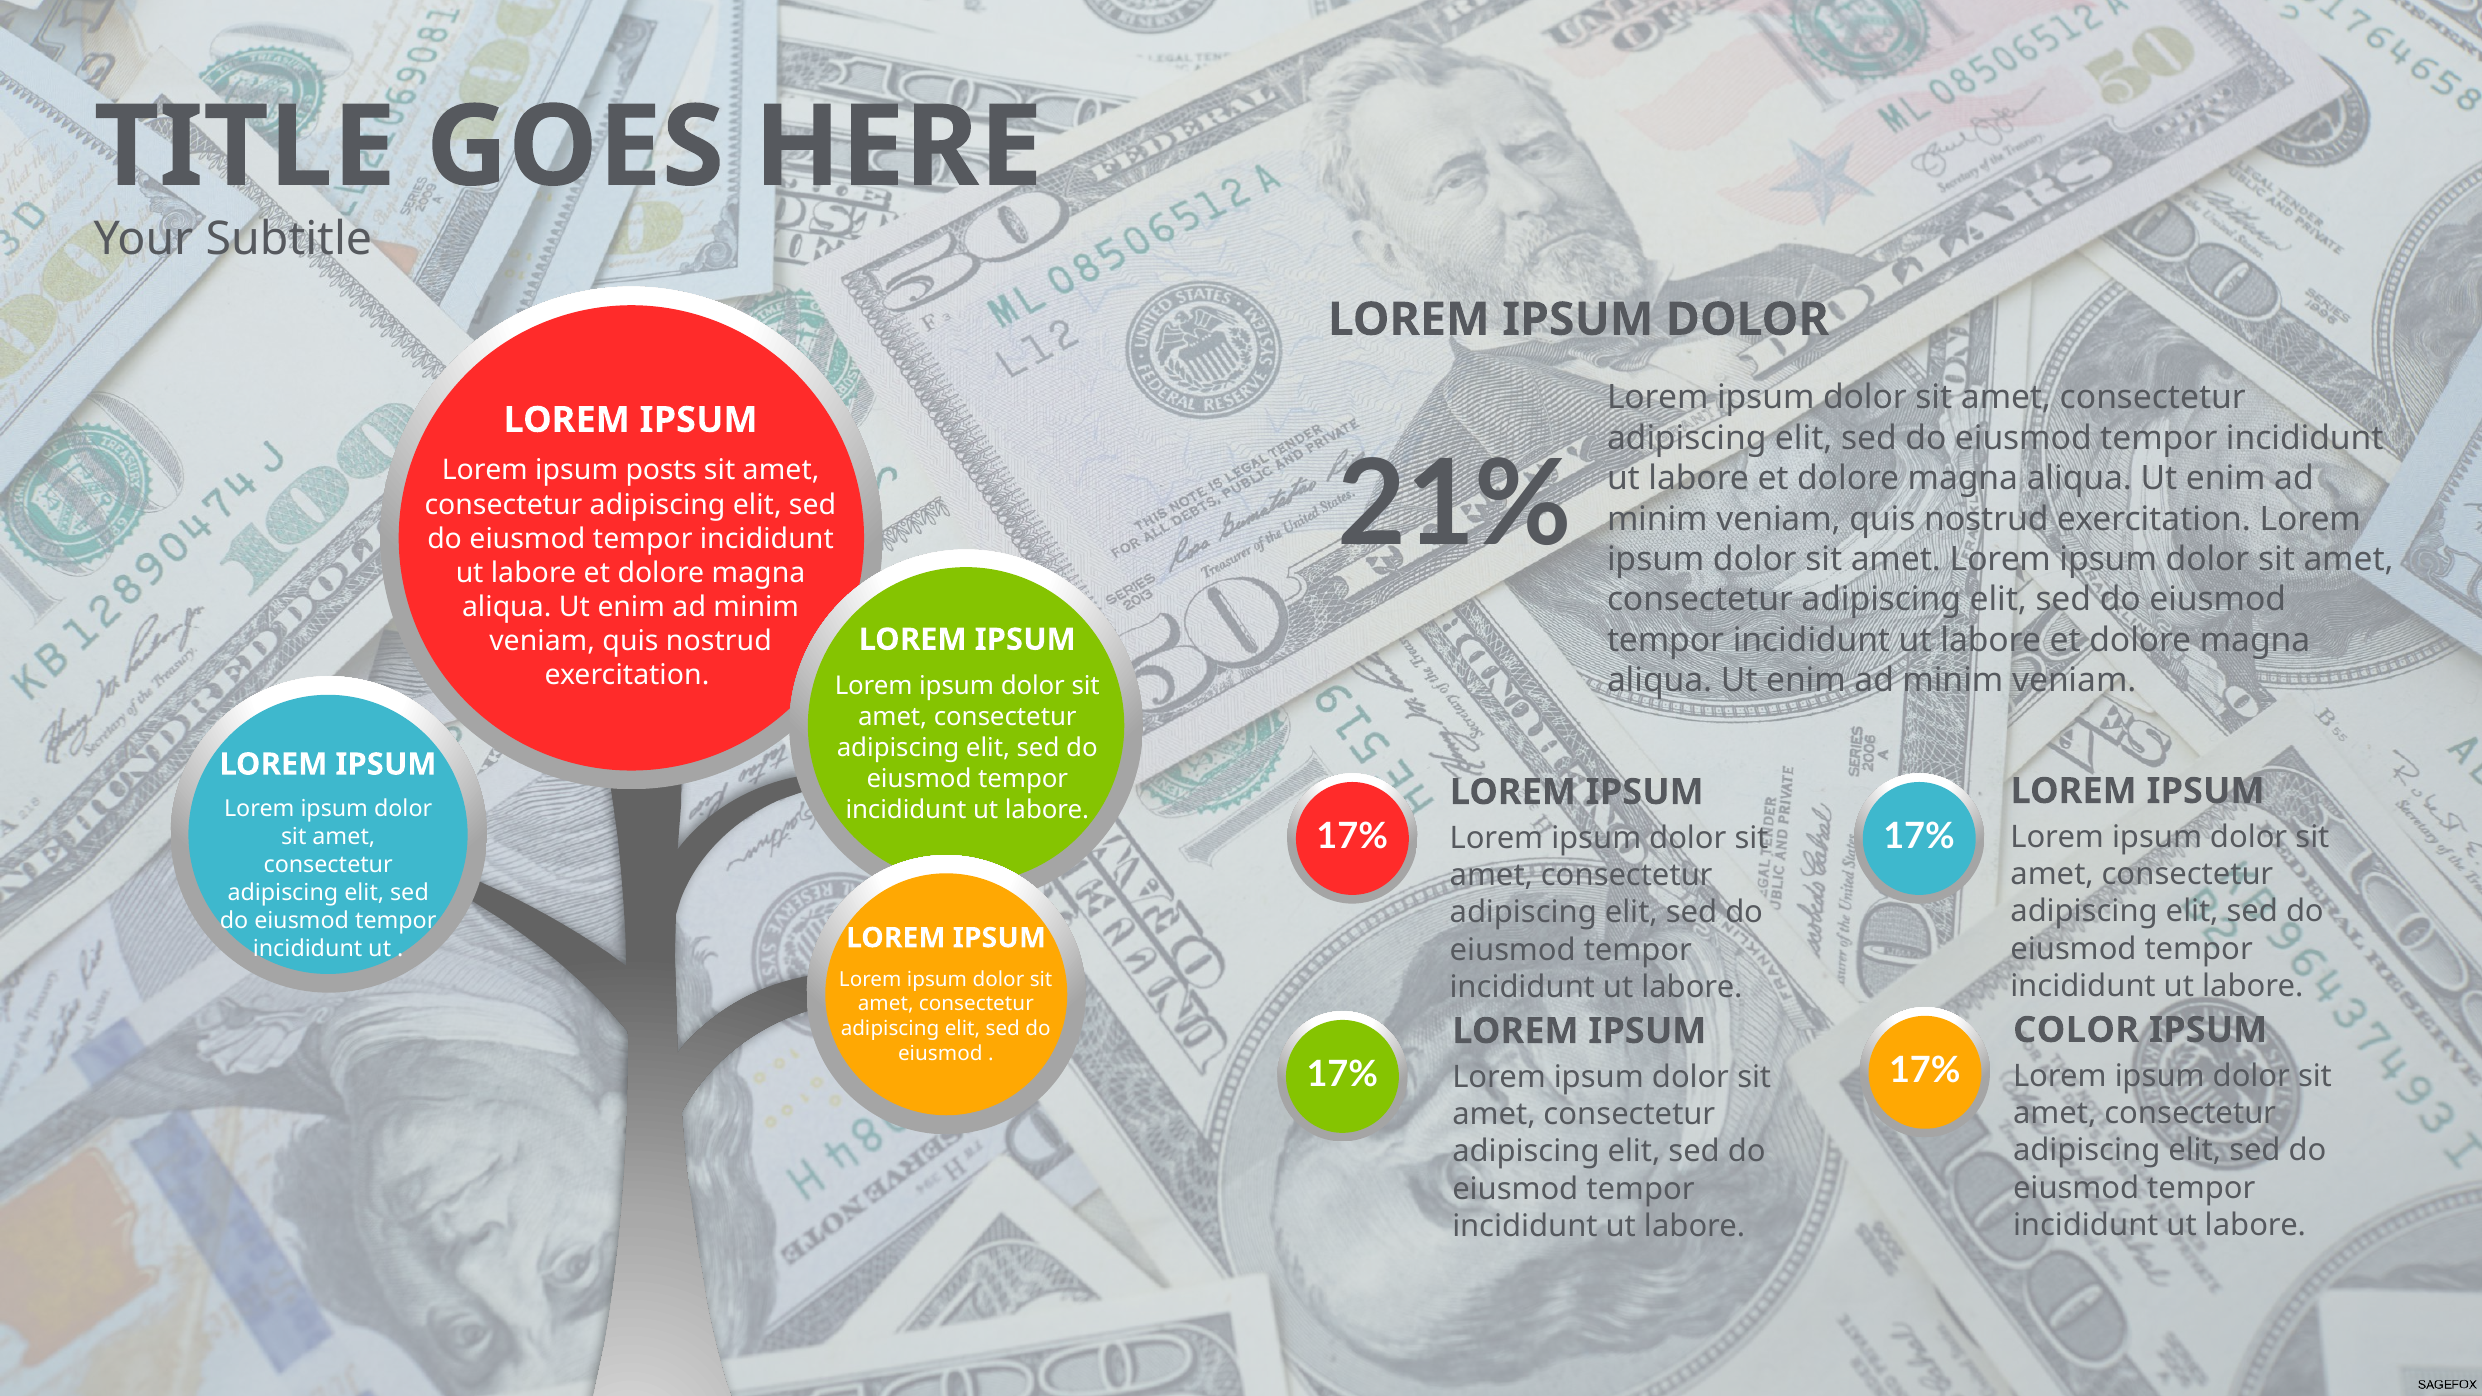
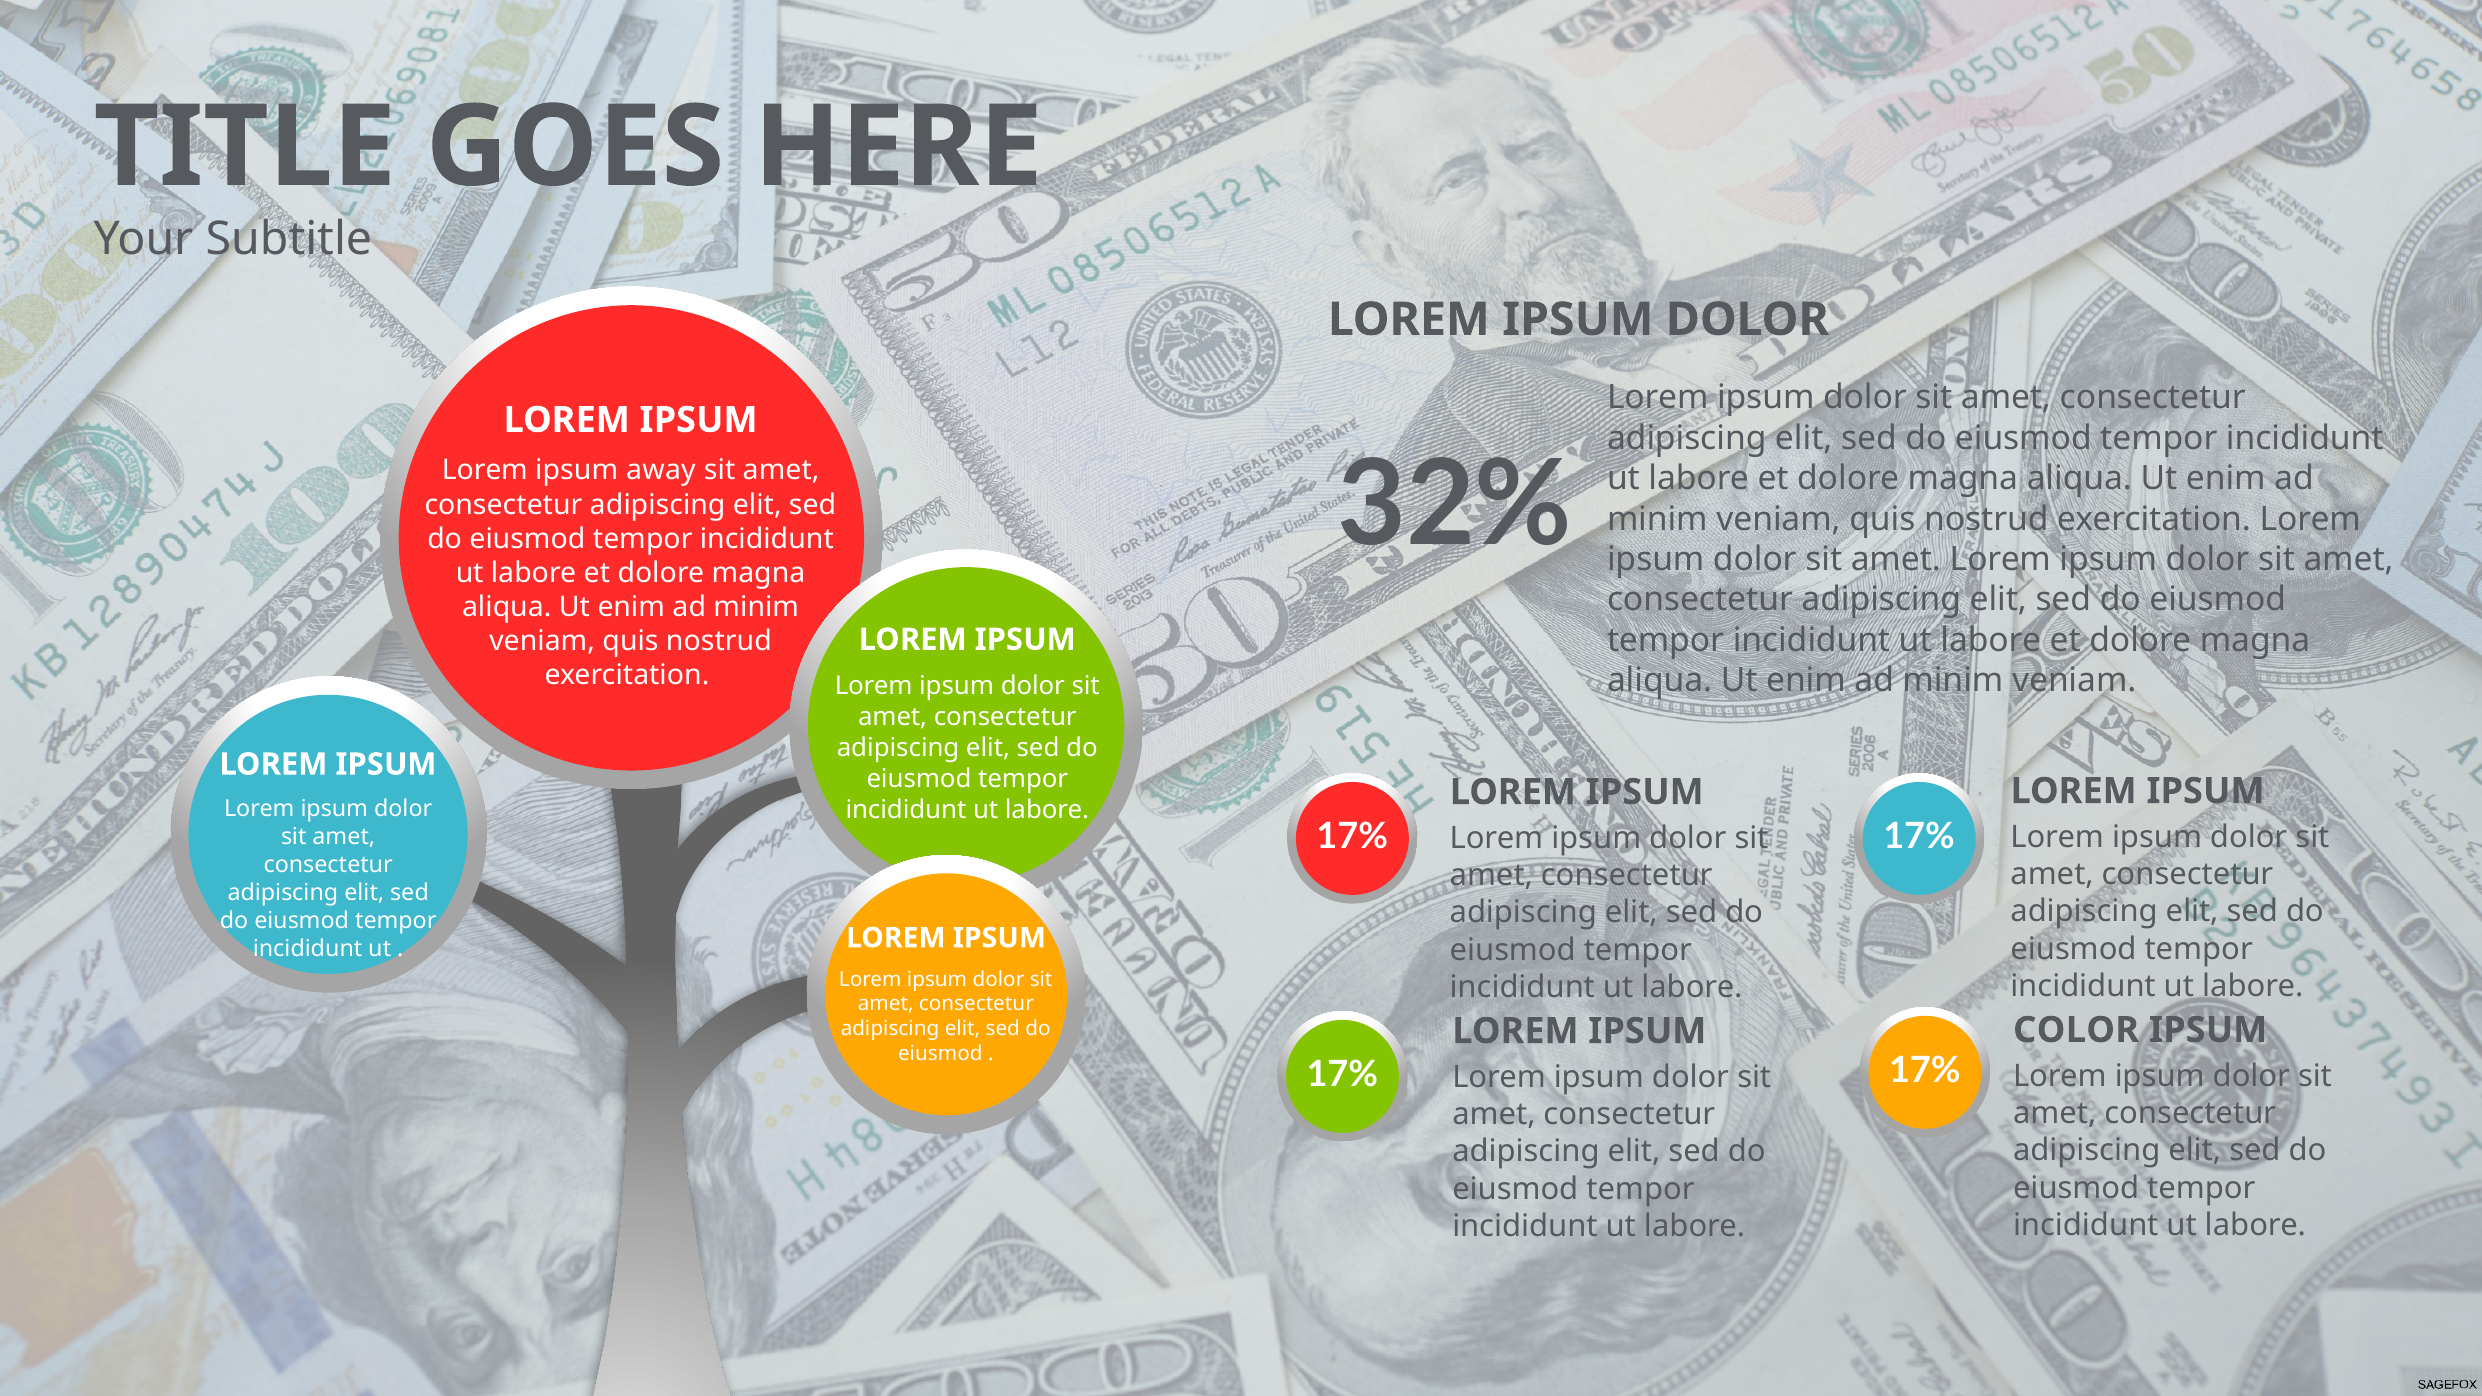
21%: 21% -> 32% (1455, 506)
posts: posts -> away (661, 471)
